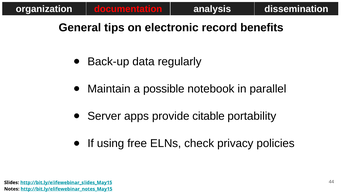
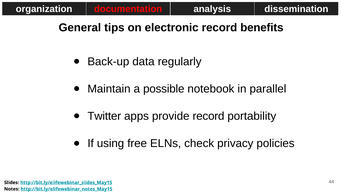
Server: Server -> Twitter (104, 116)
provide citable: citable -> record (208, 116)
